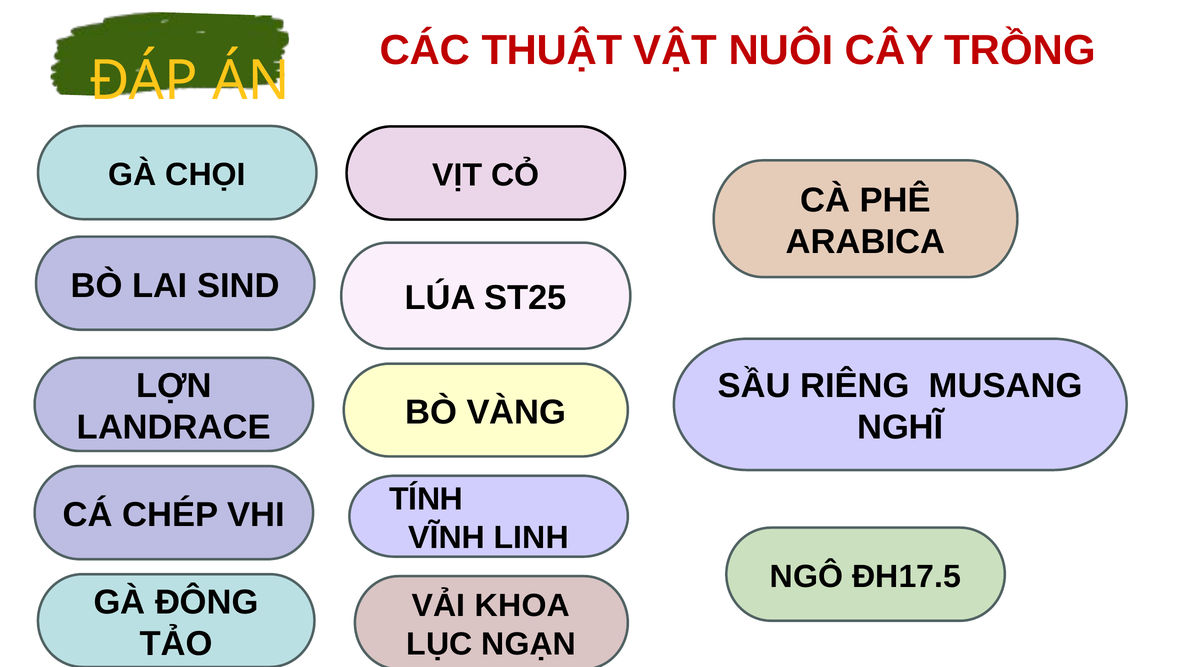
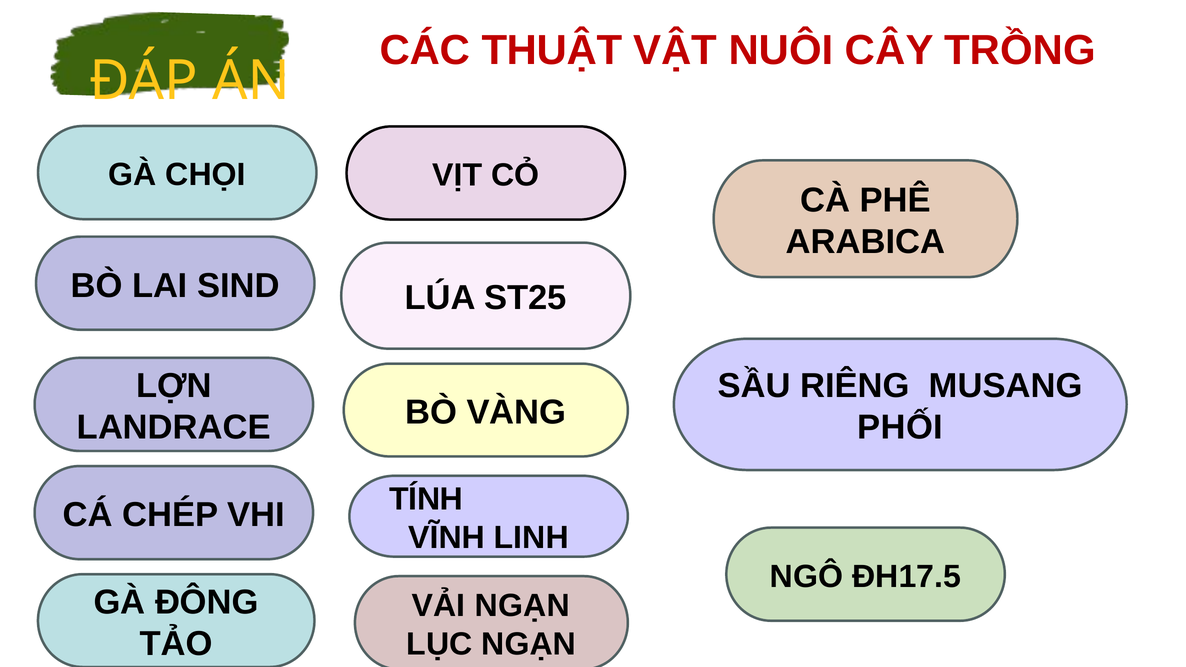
NGHĨ: NGHĨ -> PHỐI (900, 428)
VẢI KHOA: KHOA -> NGẠN (522, 606)
